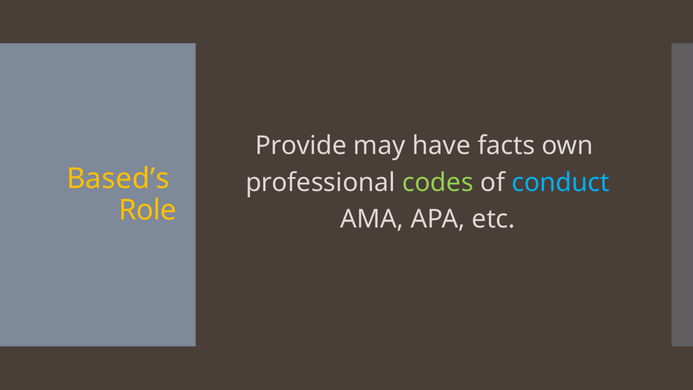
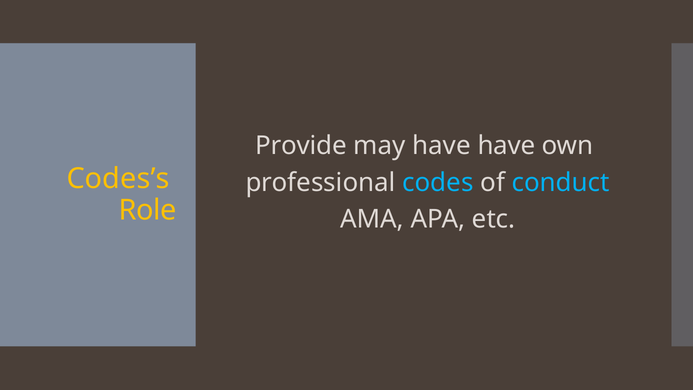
have facts: facts -> have (506, 146)
Based’s: Based’s -> Codes’s (118, 179)
codes colour: light green -> light blue (438, 182)
